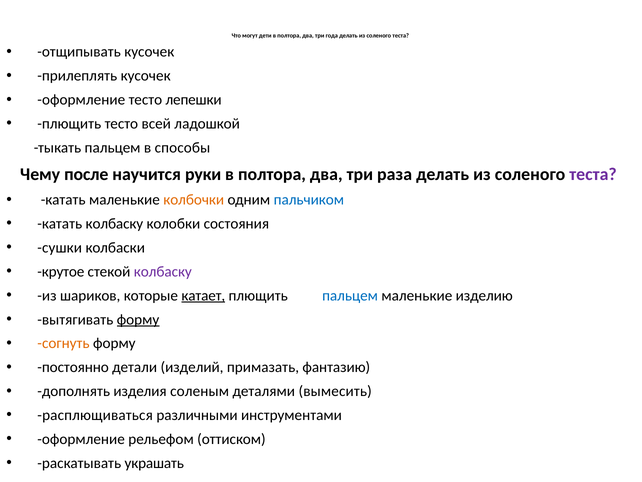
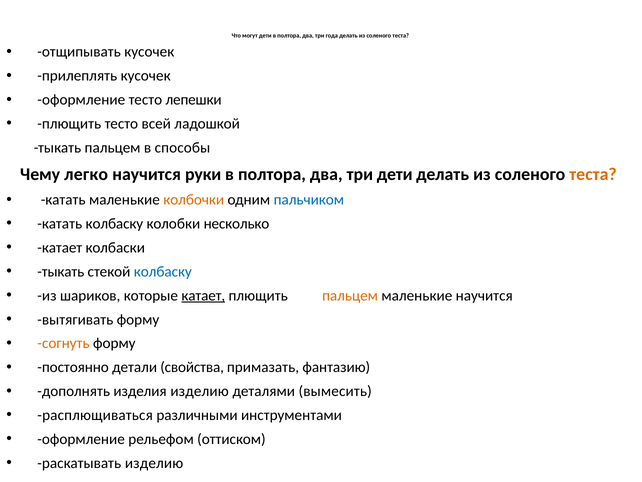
после: после -> легко (86, 174)
три раза: раза -> дети (395, 174)
теста colour: purple -> orange (593, 174)
состояния: состояния -> несколько (236, 224)
сушки: сушки -> катает (60, 247)
крутое: крутое -> тыкать (61, 271)
колбаску colour: purple -> blue (163, 271)
пальцем colour: blue -> orange (350, 295)
маленькие изделию: изделию -> научится (484, 295)
форму underline: present -> none (138, 319)
изделий: изделий -> свойства (192, 367)
изделия соленым: соленым -> изделию (200, 391)
раскатывать украшать: украшать -> изделию (154, 463)
